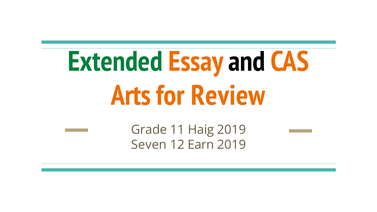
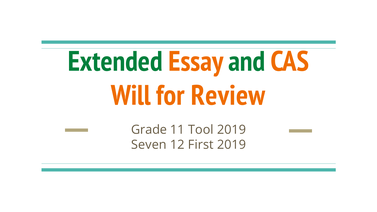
and colour: black -> green (247, 62)
Arts: Arts -> Will (131, 96)
Haig: Haig -> Tool (201, 130)
Earn: Earn -> First (201, 145)
